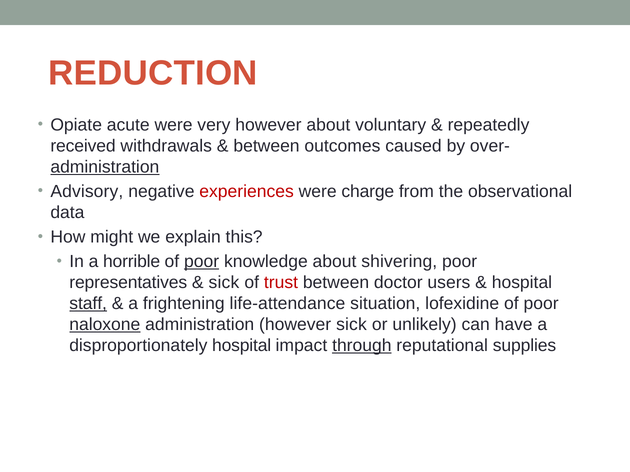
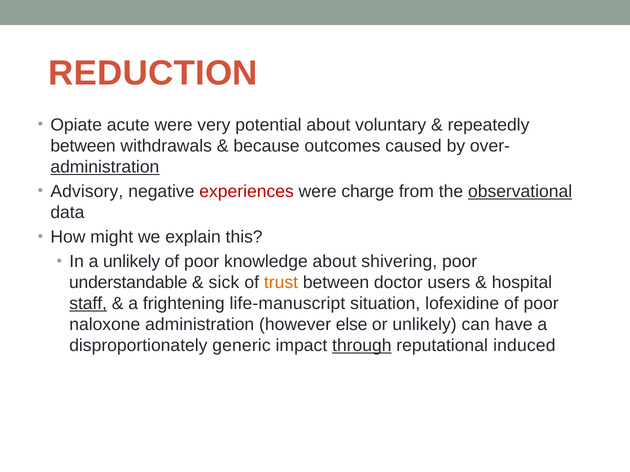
very however: however -> potential (268, 125)
received: received -> between (83, 146)
between: between -> because (267, 146)
observational underline: none -> present (520, 192)
a horrible: horrible -> unlikely (132, 262)
poor underline: present -> none (202, 262)
representatives: representatives -> understandable (128, 283)
trust colour: red -> orange (281, 283)
life-attendance: life-attendance -> life-manuscript (287, 304)
naloxone underline: present -> none (105, 325)
however sick: sick -> else (352, 325)
disproportionately hospital: hospital -> generic (241, 346)
supplies: supplies -> induced (524, 346)
